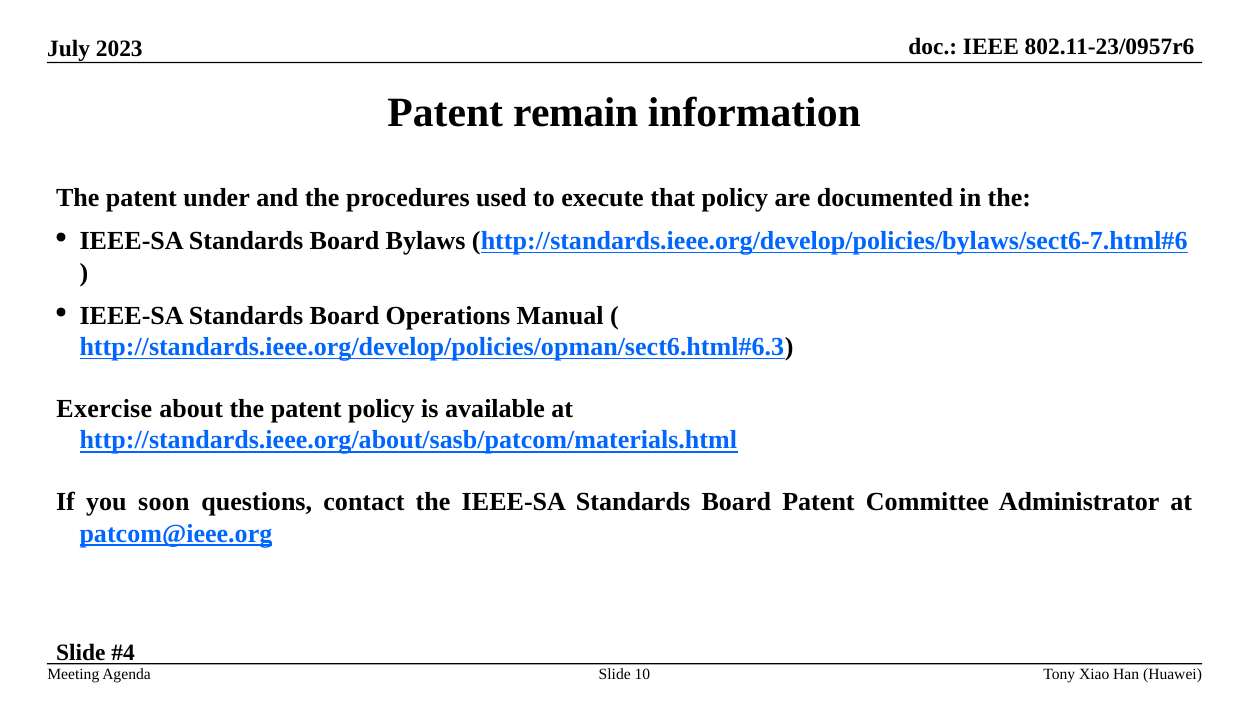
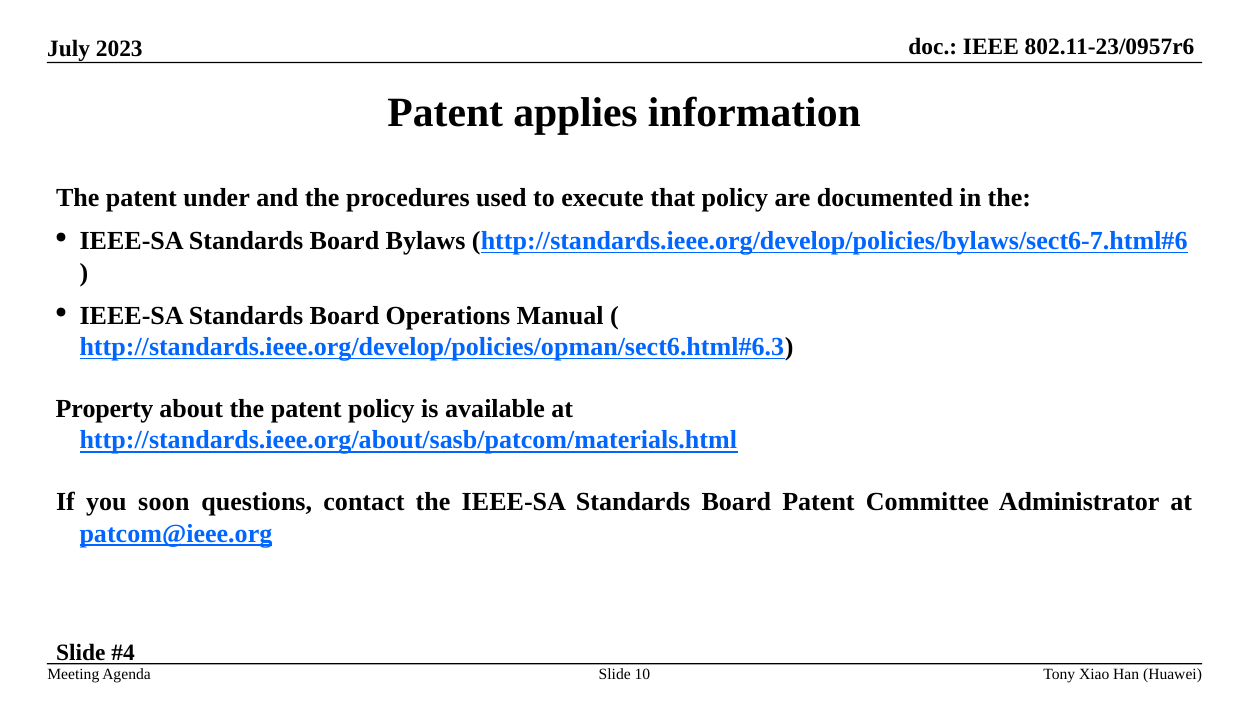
remain: remain -> applies (576, 112)
Exercise: Exercise -> Property (105, 409)
